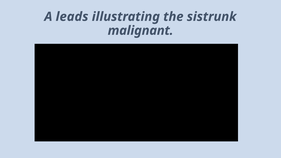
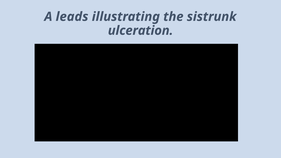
malignant: malignant -> ulceration (141, 31)
